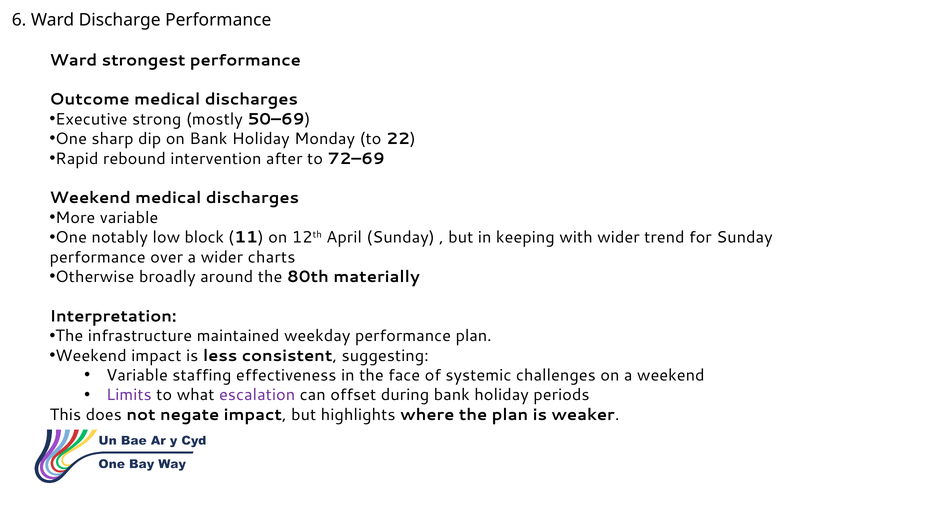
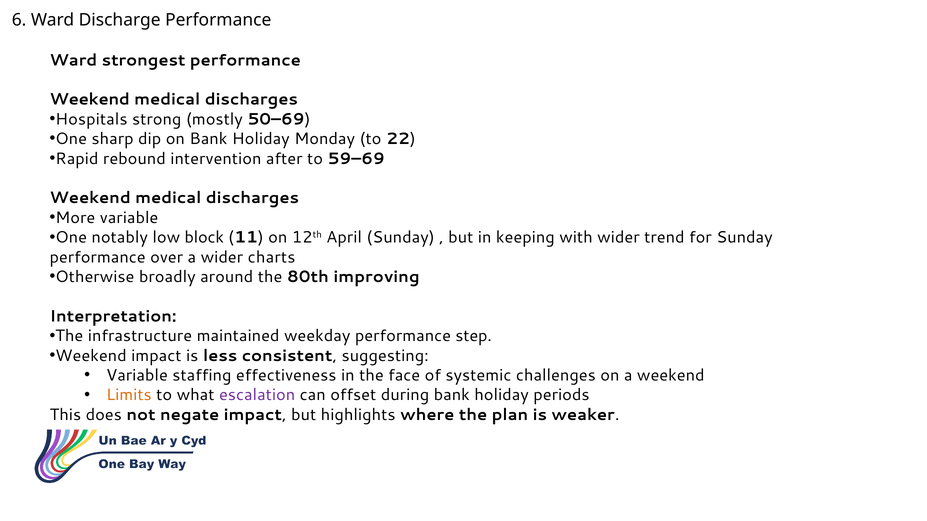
Outcome: Outcome -> Weekend (90, 100)
Executive: Executive -> Hospitals (91, 119)
72–69: 72–69 -> 59–69 (356, 159)
materially: materially -> improving (377, 277)
performance plan: plan -> step (474, 336)
Limits colour: purple -> orange (129, 395)
